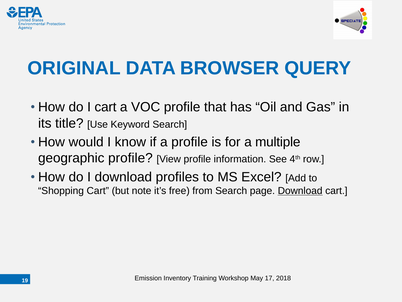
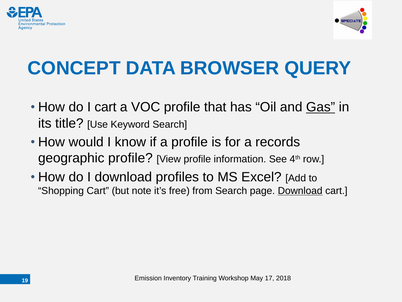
ORIGINAL: ORIGINAL -> CONCEPT (74, 68)
Gas underline: none -> present (321, 107)
multiple: multiple -> records (278, 142)
